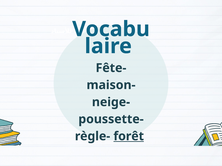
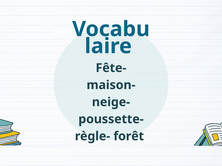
forêt underline: present -> none (129, 137)
